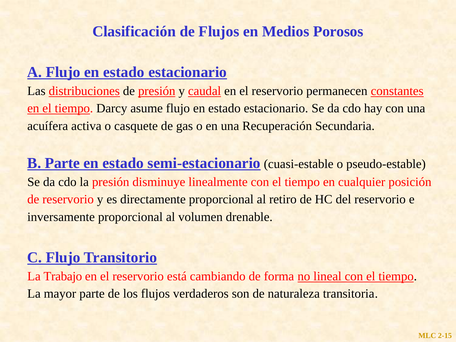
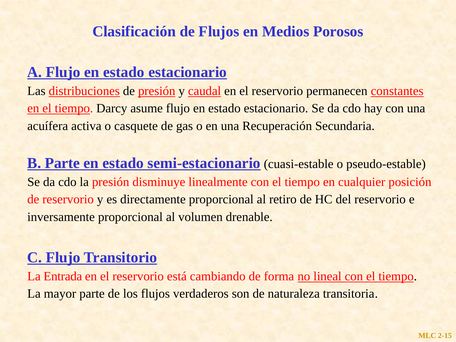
Trabajo: Trabajo -> Entrada (63, 276)
